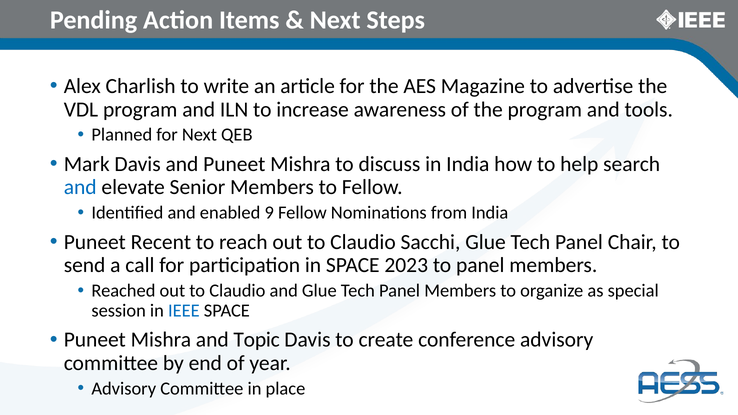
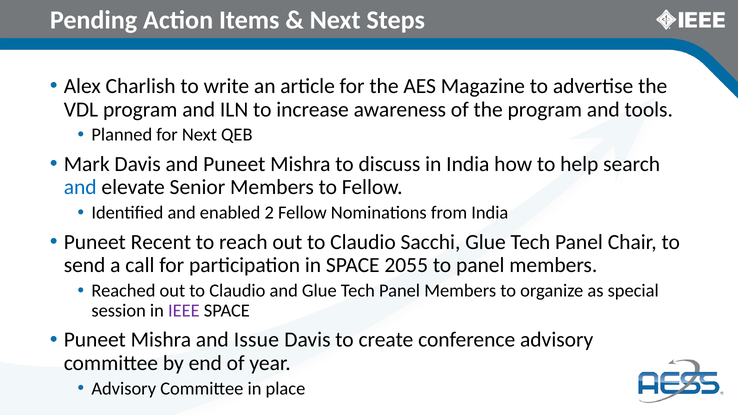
9: 9 -> 2 (269, 213)
2023: 2023 -> 2055 (406, 265)
IEEE colour: blue -> purple (184, 311)
Topic: Topic -> Issue (256, 340)
